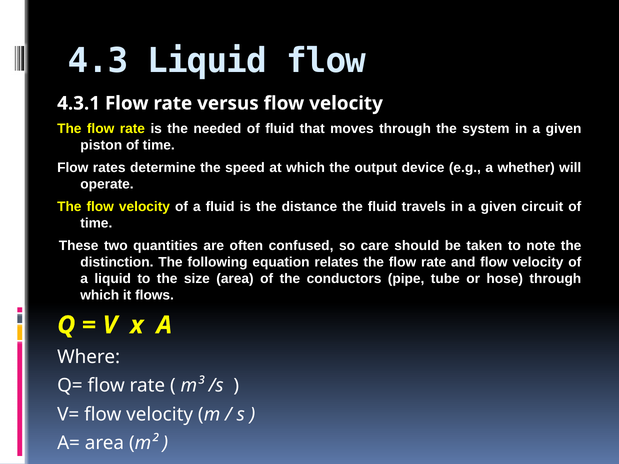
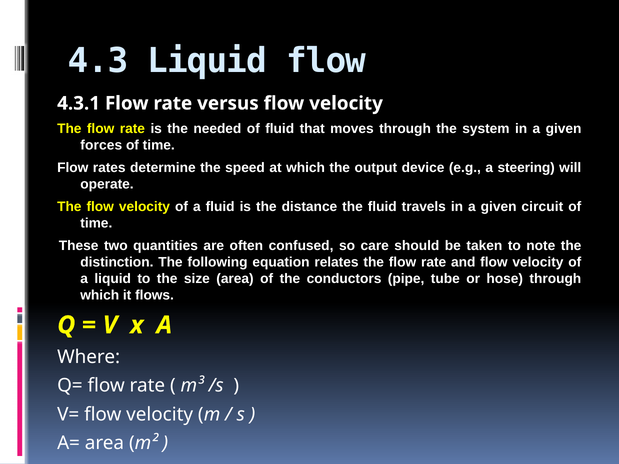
piston: piston -> forces (101, 145)
whether: whether -> steering (526, 168)
